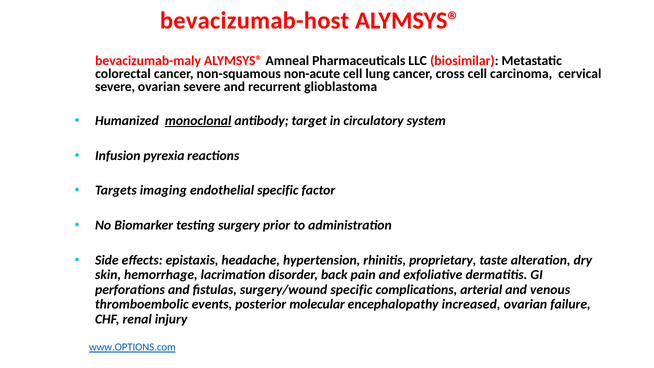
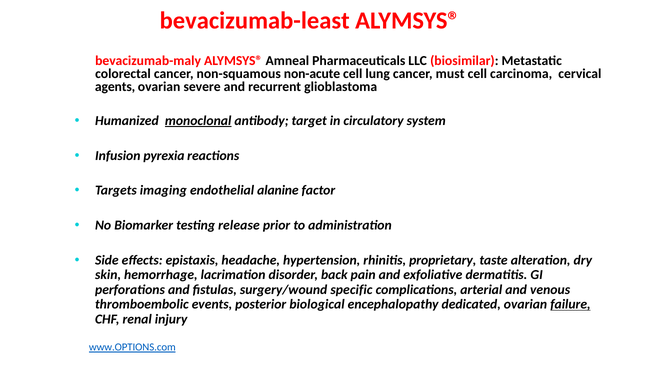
bevacizumab-host: bevacizumab-host -> bevacizumab-least (255, 21)
cross: cross -> must (450, 74)
severe: severe -> agents (115, 87)
endothelial specific: specific -> alanine (278, 190)
surgery: surgery -> release (239, 225)
molecular: molecular -> biological (317, 304)
increased: increased -> dedicated (471, 304)
failure underline: none -> present (570, 304)
